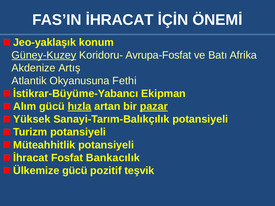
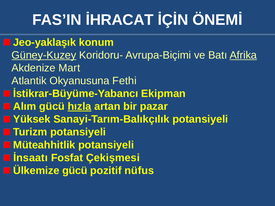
Avrupa-Fosfat: Avrupa-Fosfat -> Avrupa-Biçimi (158, 55)
Afrika underline: none -> present (243, 55)
Artış: Artış -> Mart (69, 68)
pazar underline: present -> none (154, 107)
İhracat: İhracat -> İnsaatı (31, 158)
Bankacılık: Bankacılık -> Çekişmesi (113, 158)
teşvik: teşvik -> nüfus (139, 171)
